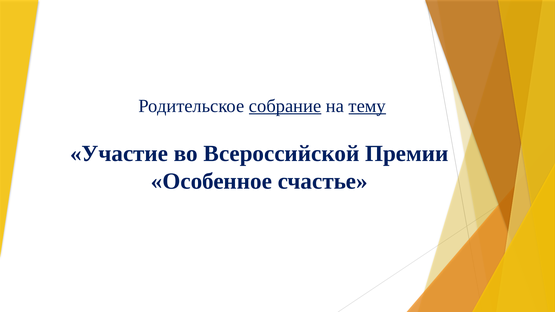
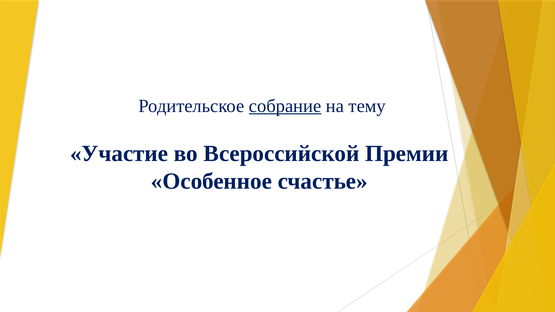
тему underline: present -> none (367, 106)
